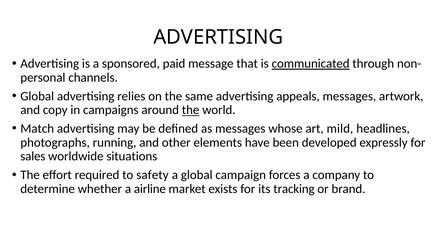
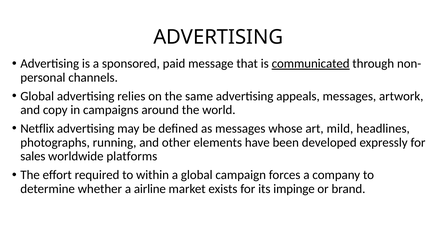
the underline: present -> none (191, 110)
Match: Match -> Netflix (37, 128)
situations: situations -> platforms (132, 156)
safety: safety -> within (153, 175)
tracking: tracking -> impinge (294, 189)
